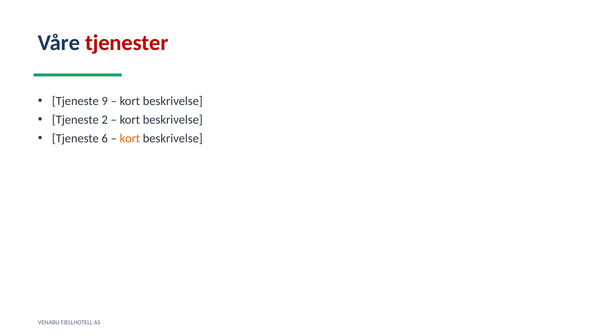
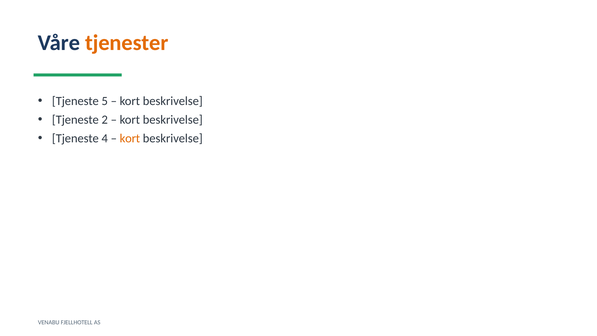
tjenester colour: red -> orange (127, 43)
9: 9 -> 5 (105, 101)
6: 6 -> 4 (105, 138)
